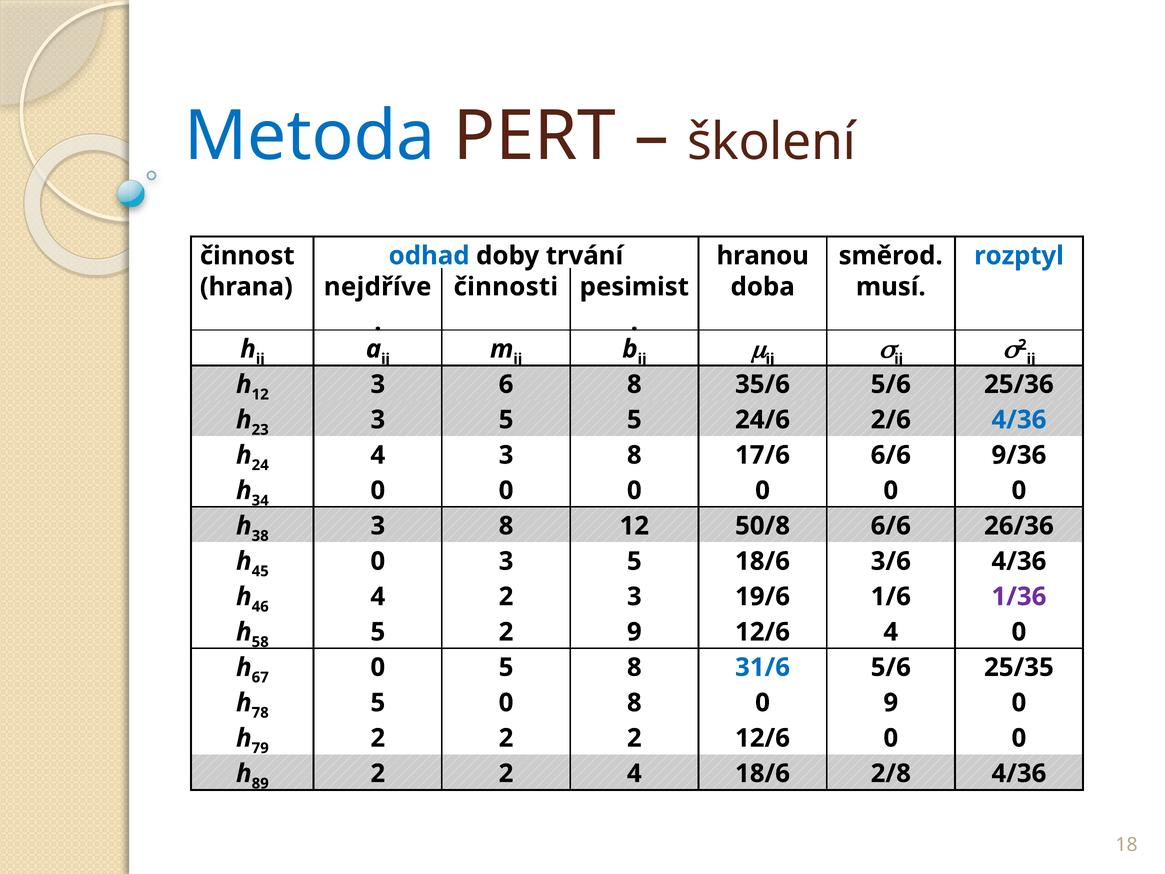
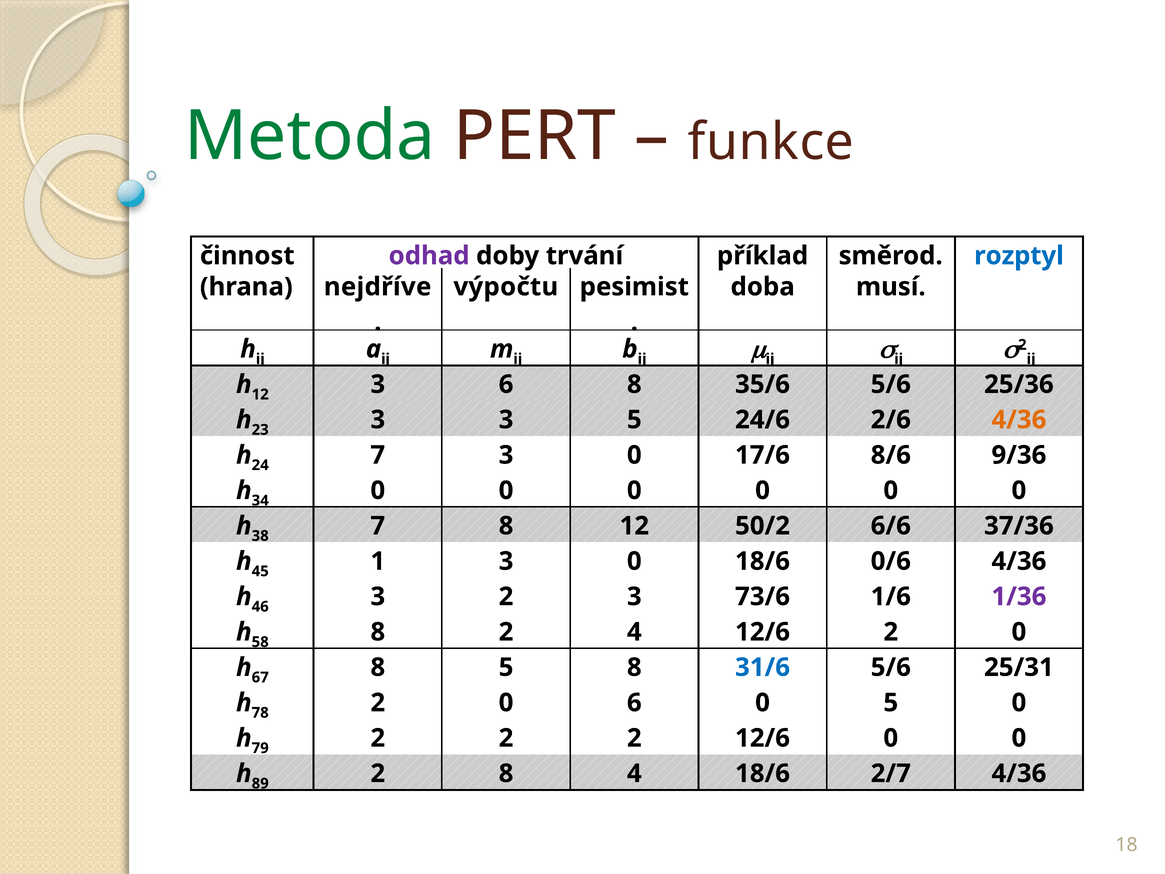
Metoda colour: blue -> green (310, 136)
školení: školení -> funkce (771, 142)
odhad colour: blue -> purple (429, 256)
hranou: hranou -> příklad (763, 256)
činnosti: činnosti -> výpočtu (506, 287)
5: 5 -> 3 (506, 420)
4/36 colour: blue -> orange (1019, 420)
4: 4 -> 7 (378, 455)
8: 8 -> 0 (634, 455)
17/6 6/6: 6/6 -> 8/6 (891, 455)
3: 3 -> 7 (378, 526)
50/8: 50/8 -> 50/2 (763, 526)
26/36: 26/36 -> 37/36 (1019, 526)
0: 0 -> 1 (378, 561)
5: 5 -> 0 (634, 561)
3/6: 3/6 -> 0/6 (891, 561)
4: 4 -> 3 (378, 596)
19/6: 19/6 -> 73/6 (763, 596)
5: 5 -> 8 (378, 632)
2 9: 9 -> 4 (634, 632)
12/6 4: 4 -> 2 (891, 632)
0: 0 -> 8 (378, 667)
25/35: 25/35 -> 25/31 (1019, 667)
5: 5 -> 2 (378, 703)
0 8: 8 -> 6 (634, 703)
0 9: 9 -> 5 (891, 703)
2: 2 -> 8 (506, 773)
2/8: 2/8 -> 2/7 (891, 773)
